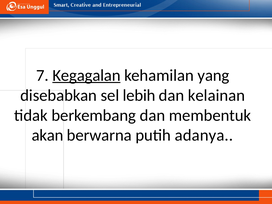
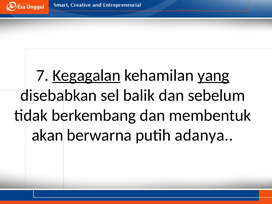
yang underline: none -> present (213, 75)
lebih: lebih -> balik (139, 95)
kelainan: kelainan -> sebelum (216, 95)
